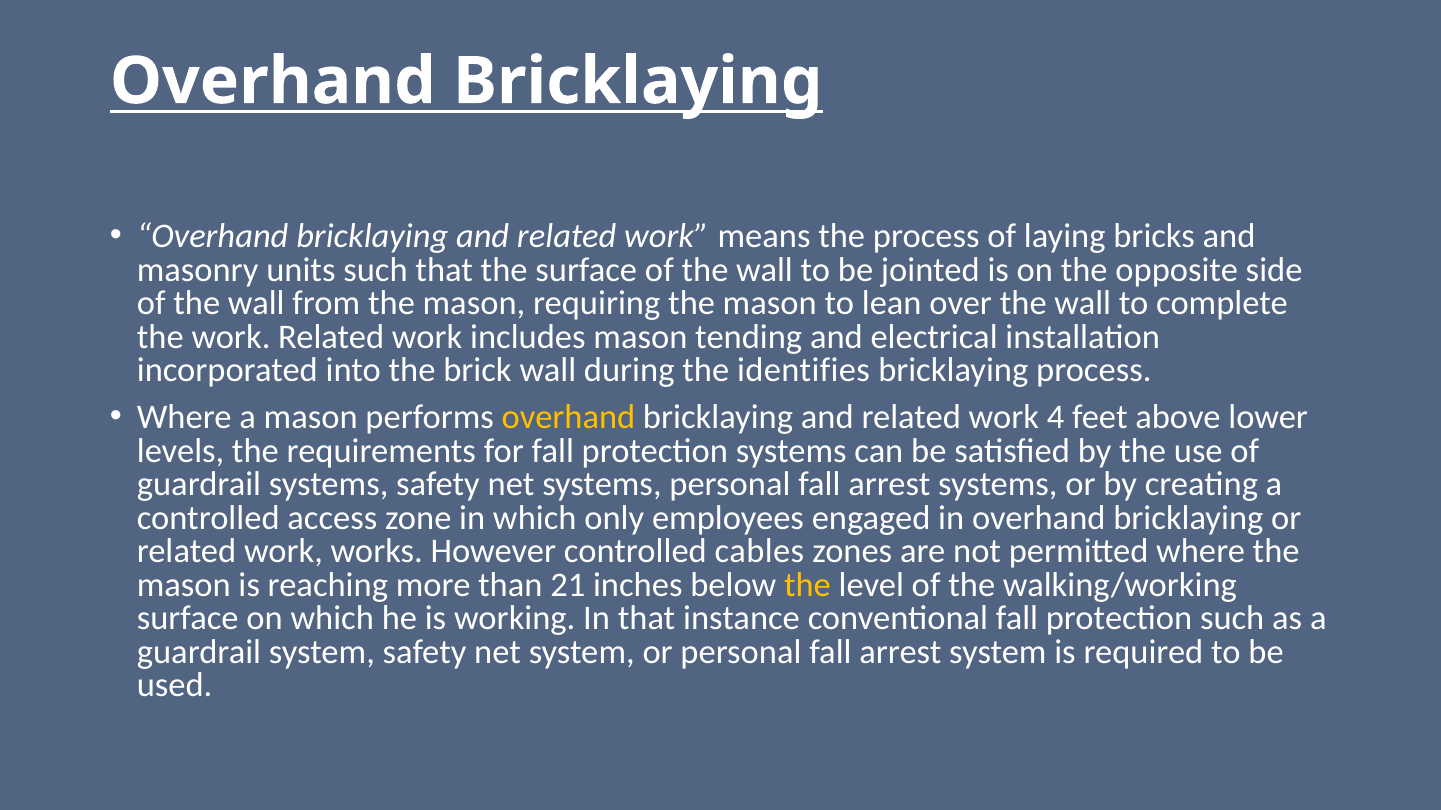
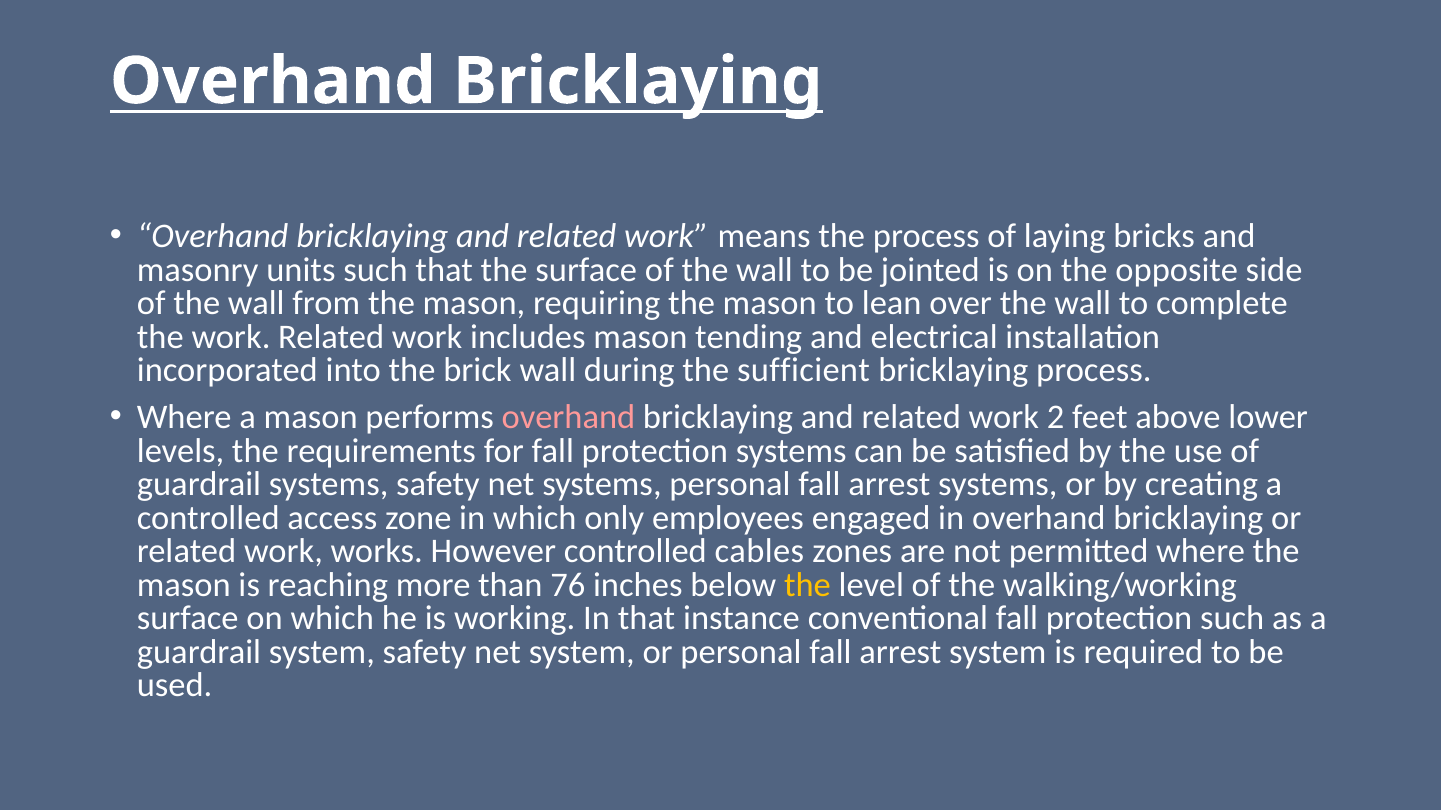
identifies: identifies -> sufficient (804, 371)
overhand colour: yellow -> pink (568, 418)
4: 4 -> 2 (1055, 418)
21: 21 -> 76 (568, 585)
